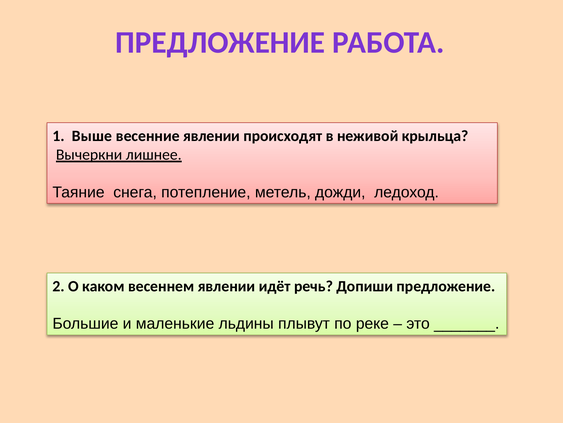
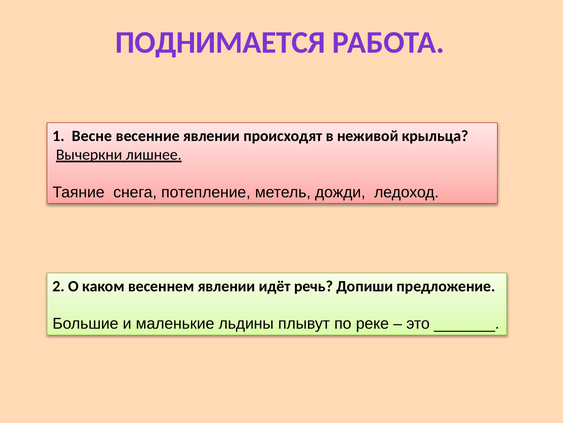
ПРЕДЛОЖЕНИЕ: ПРЕДЛОЖЕНИЕ -> ПОДНИМАЕТСЯ (220, 42)
Выше: Выше -> Весне (92, 136)
